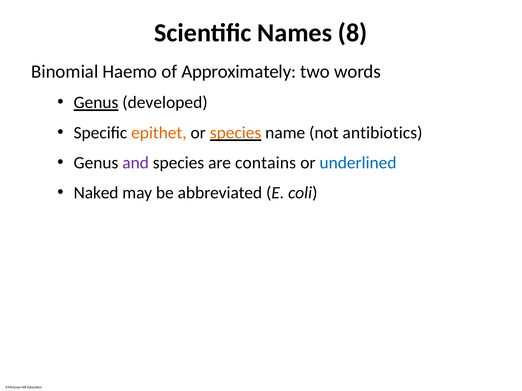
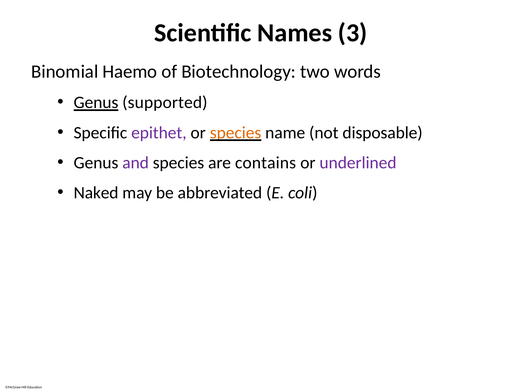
8: 8 -> 3 (353, 33)
Approximately: Approximately -> Biotechnology (239, 72)
developed: developed -> supported (165, 103)
epithet colour: orange -> purple (159, 133)
antibiotics: antibiotics -> disposable (383, 133)
underlined colour: blue -> purple (358, 163)
